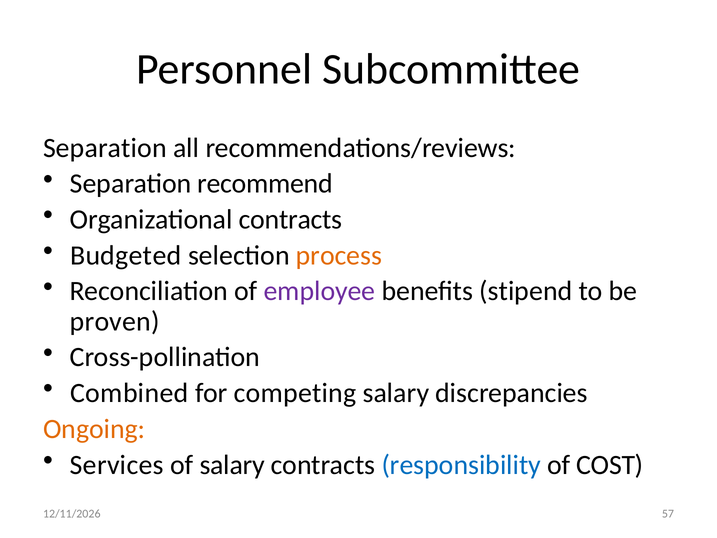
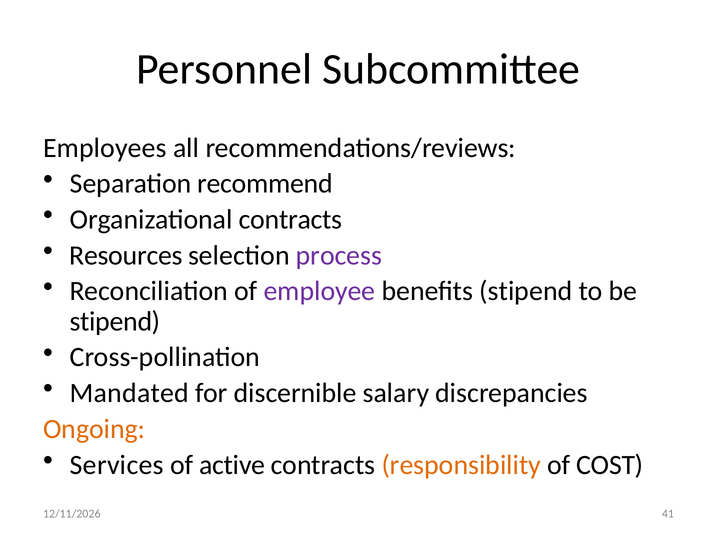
Separation: Separation -> Employees (105, 148)
Budgeted: Budgeted -> Resources (126, 255)
process colour: orange -> purple (339, 255)
proven: proven -> stipend (115, 321)
Combined: Combined -> Mandated (129, 393)
competing: competing -> discernible (295, 393)
of salary: salary -> active (232, 465)
responsibility colour: blue -> orange (461, 465)
57: 57 -> 41 (668, 513)
